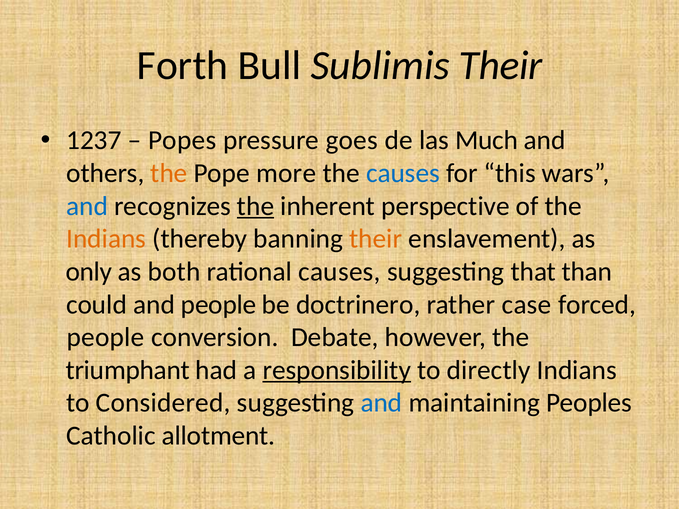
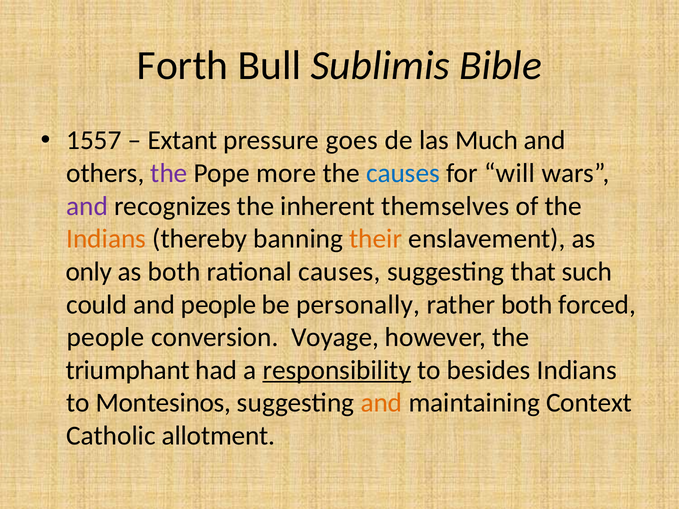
Sublimis Their: Their -> Bible (500, 66)
1237: 1237 -> 1557 (94, 141)
Popes: Popes -> Extant (182, 141)
the colour: orange -> purple (169, 173)
this: this -> will (510, 173)
and colour: blue -> purple (87, 206)
the underline: present -> none (256, 206)
perspective: perspective -> themselves (445, 206)
than: than -> such (587, 272)
doctrinero: doctrinero -> personally (358, 305)
rather case: case -> both (527, 305)
Debate: Debate -> Voyage (335, 338)
directly: directly -> besides (489, 370)
Considered: Considered -> Montesinos (163, 403)
and colour: blue -> orange (381, 403)
Peoples: Peoples -> Context (589, 403)
